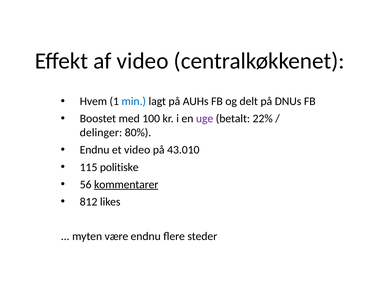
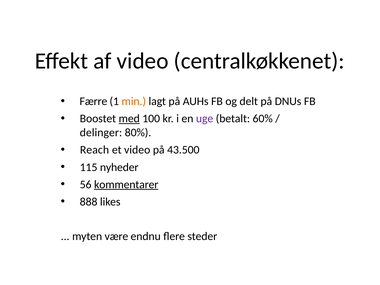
Hvem: Hvem -> Færre (93, 101)
min colour: blue -> orange (134, 101)
med underline: none -> present (129, 119)
22%: 22% -> 60% (263, 119)
Endnu: Endnu -> Reach (94, 150)
43.010: 43.010 -> 43.500 (183, 150)
politiske: politiske -> nyheder (119, 167)
812: 812 -> 888 (89, 202)
